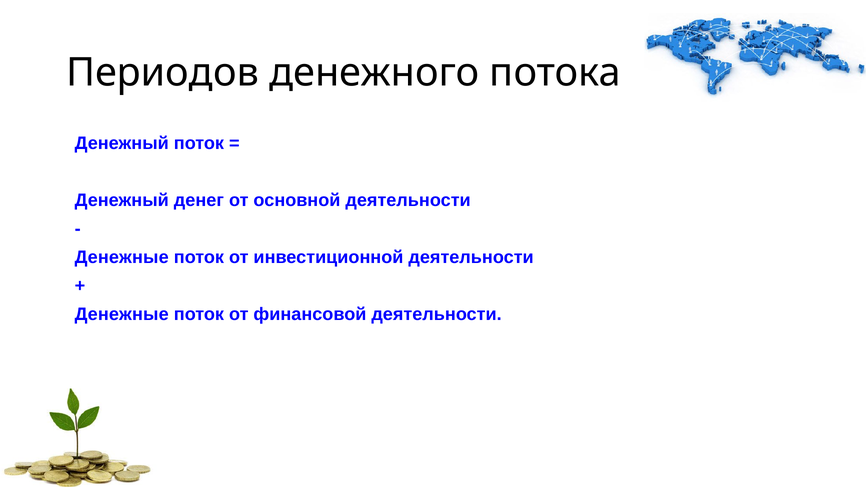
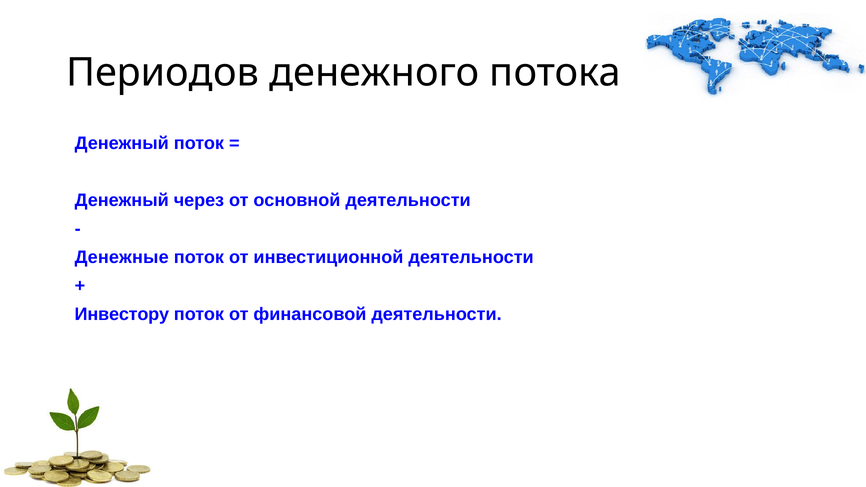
денег: денег -> через (199, 200)
Денежные: Денежные -> Инвестору (122, 314)
